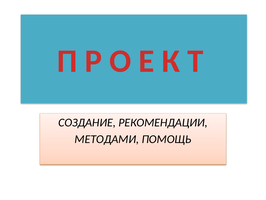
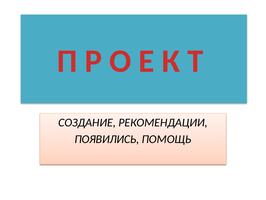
МЕТОДАМИ: МЕТОДАМИ -> ПОЯВИЛИСЬ (107, 139)
